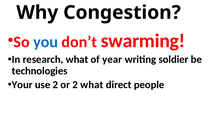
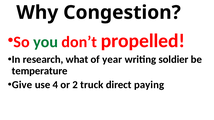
you colour: blue -> green (46, 42)
swarming: swarming -> propelled (143, 41)
technologies: technologies -> temperature (40, 71)
Your: Your -> Give (22, 85)
use 2: 2 -> 4 (55, 85)
2 what: what -> truck (92, 85)
people: people -> paying (149, 85)
